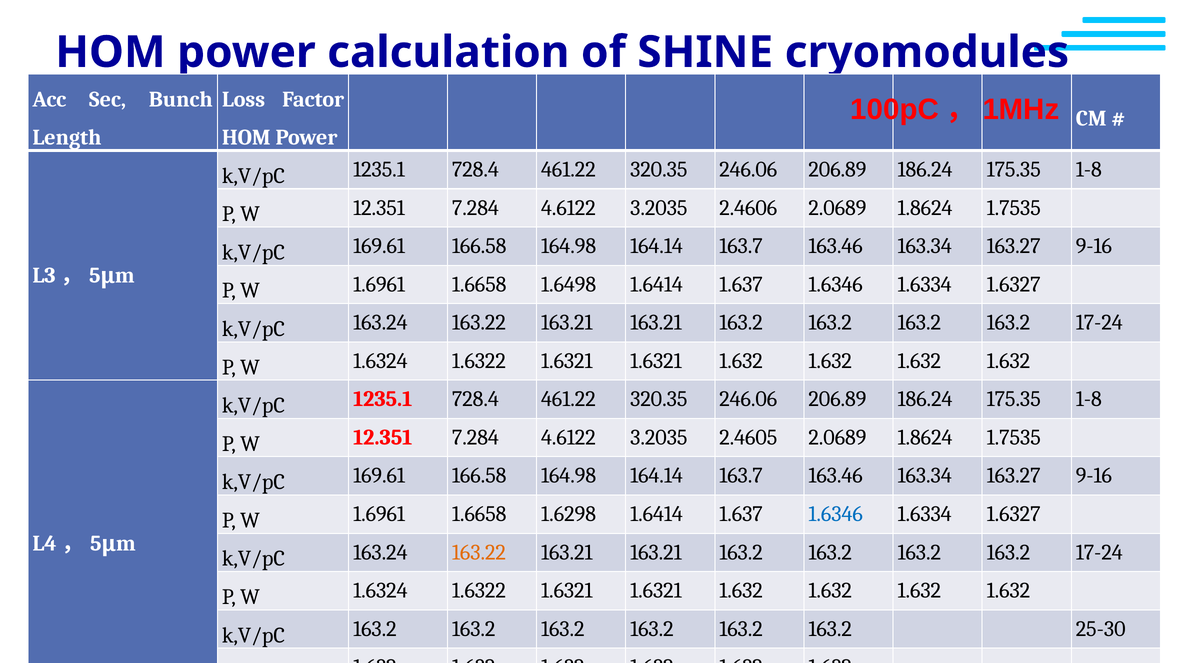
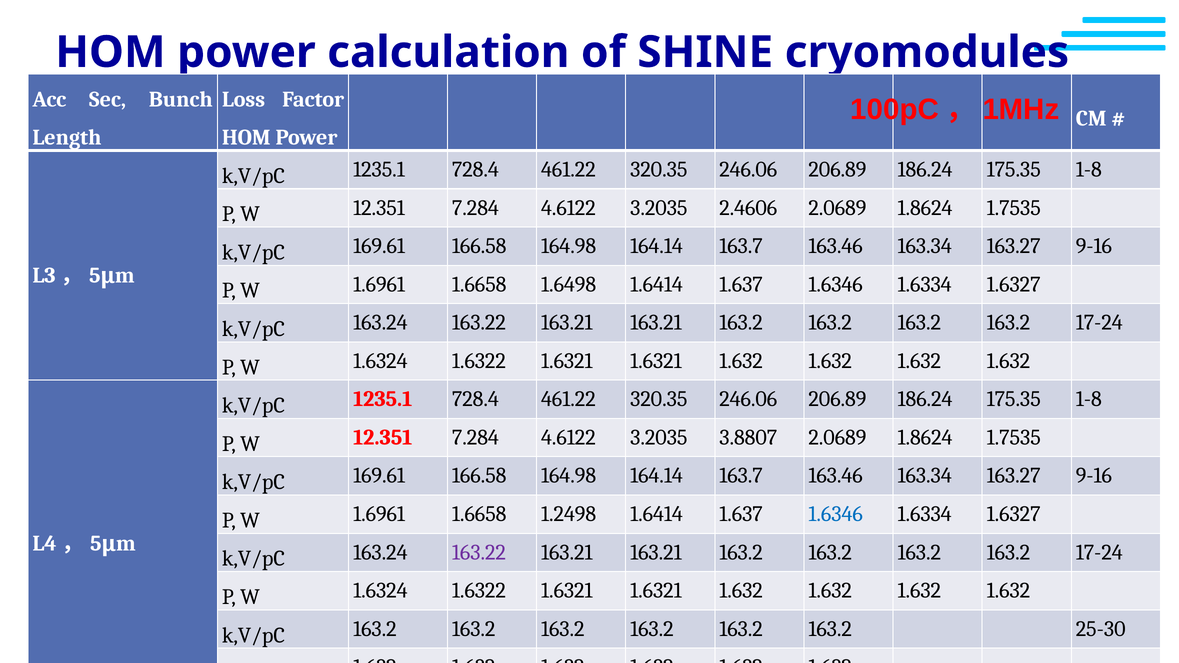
2.4605: 2.4605 -> 3.8807 (748, 438)
1.6298: 1.6298 -> 1.2498 (569, 514)
163.22 colour: orange -> purple (479, 552)
